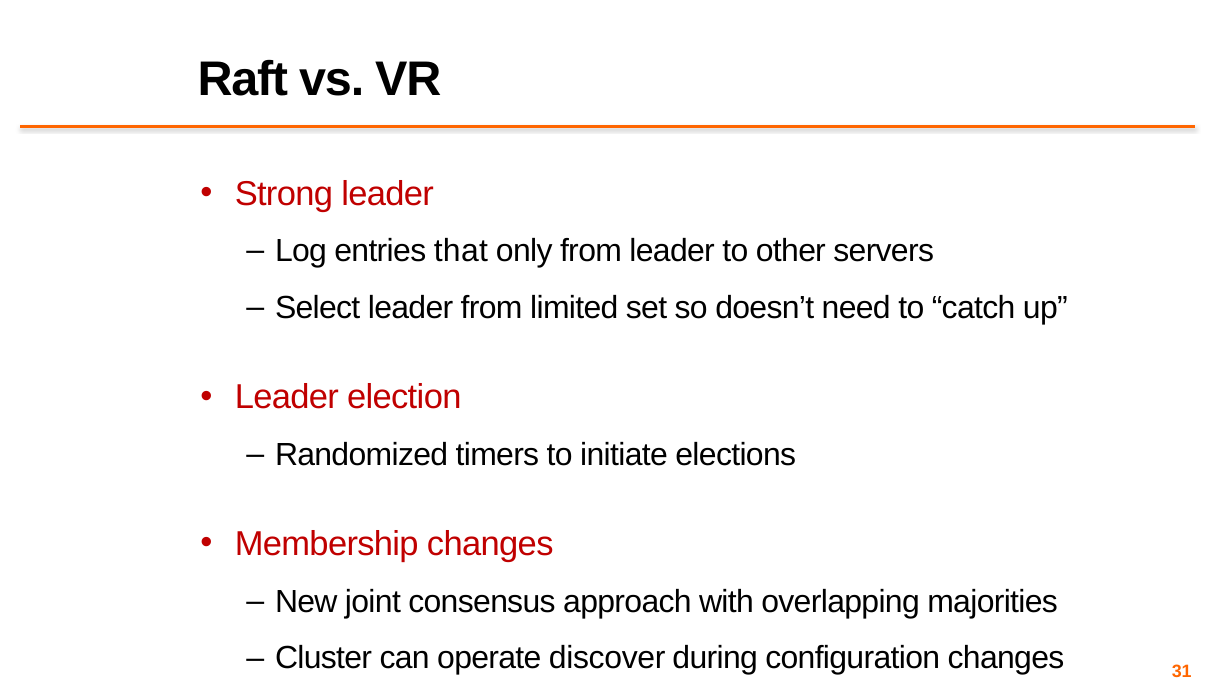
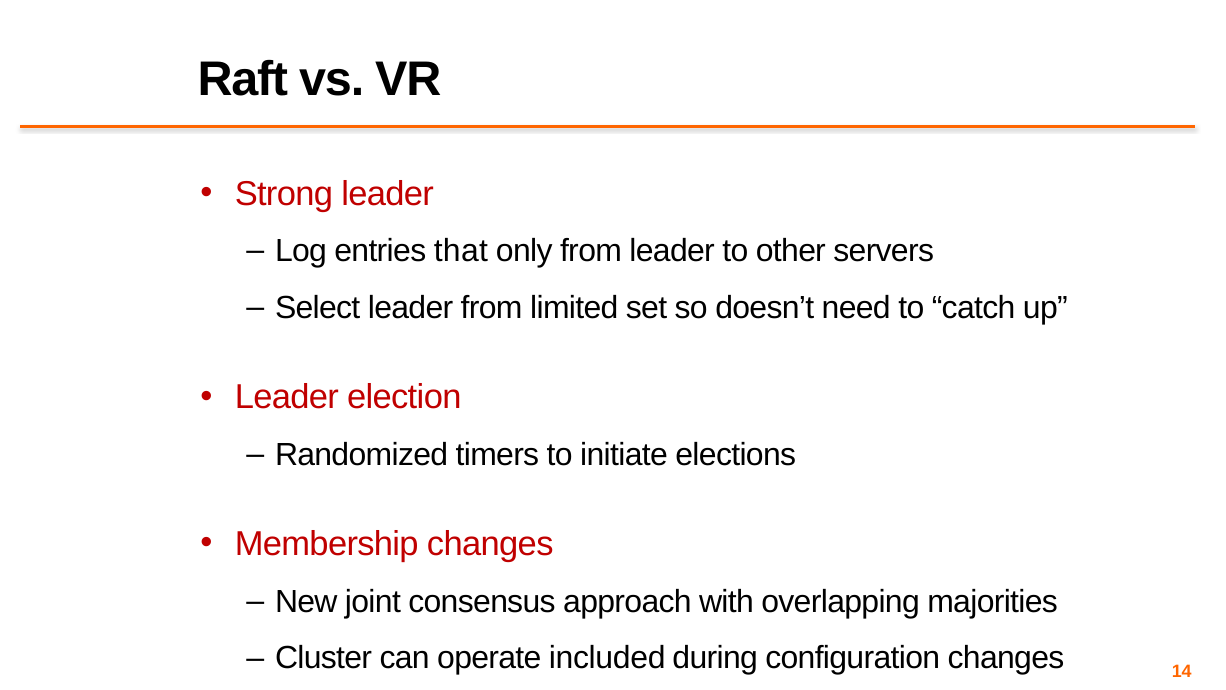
discover: discover -> included (607, 658)
31: 31 -> 14 (1182, 671)
